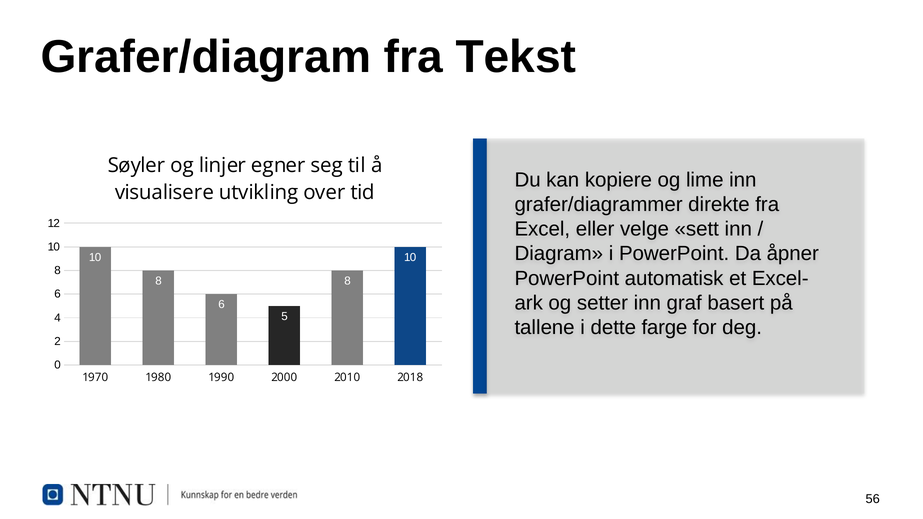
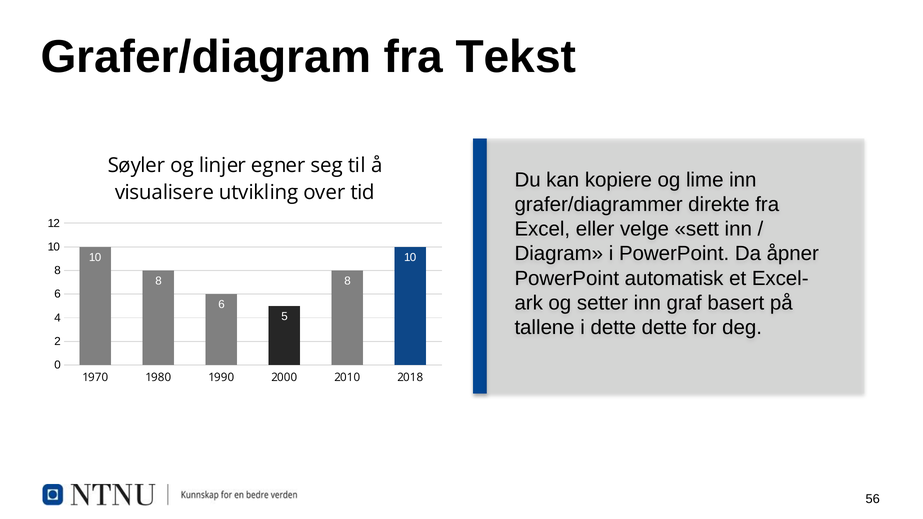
dette farge: farge -> dette (664, 328)
